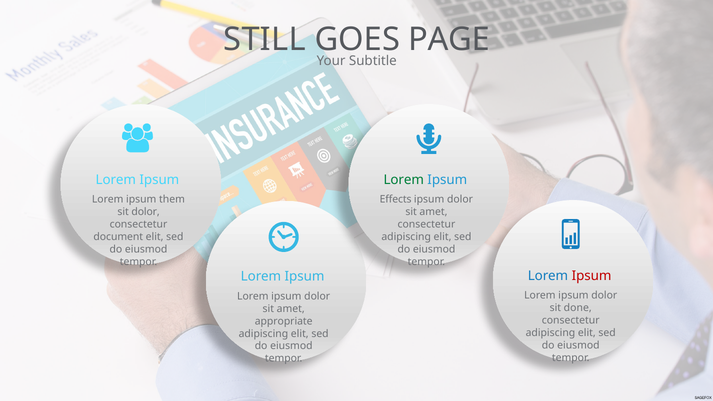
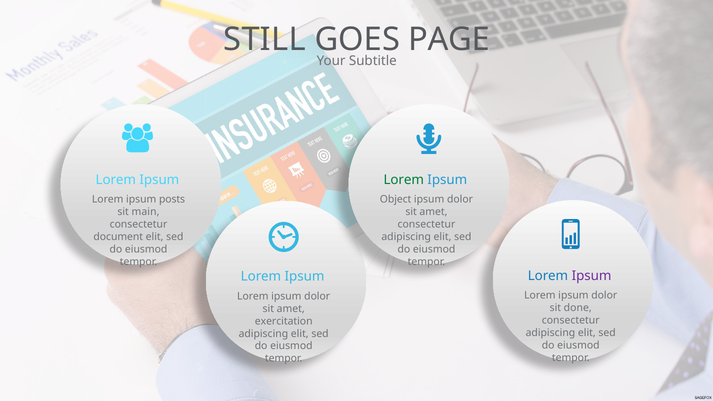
Effects: Effects -> Object (396, 199)
them: them -> posts (172, 199)
sit dolor: dolor -> main (146, 212)
Ipsum colour: red -> purple (592, 276)
appropriate: appropriate -> exercitation (284, 321)
